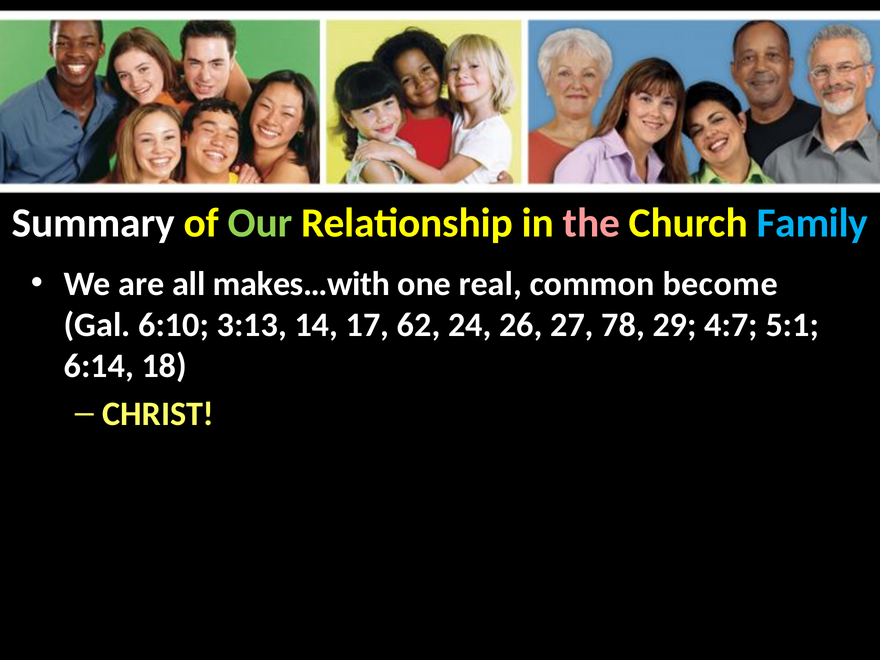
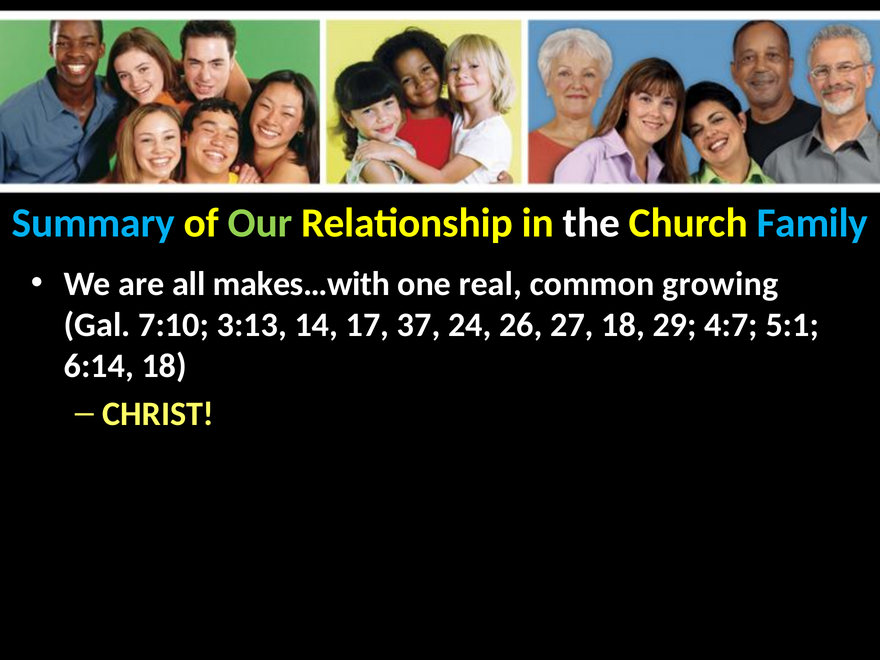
Summary colour: white -> light blue (93, 223)
the colour: pink -> white (592, 223)
become: become -> growing (720, 284)
6:10: 6:10 -> 7:10 (174, 325)
62: 62 -> 37 (419, 325)
27 78: 78 -> 18 (623, 325)
